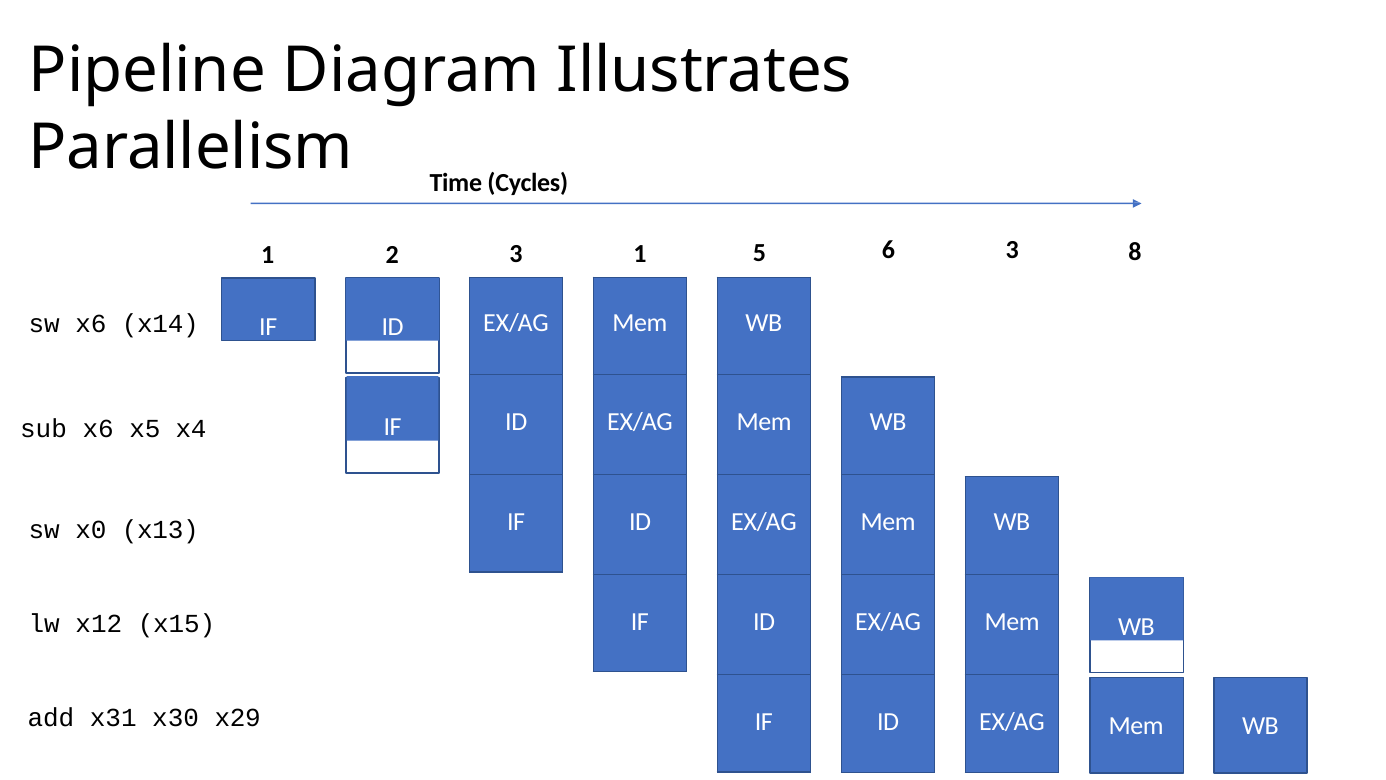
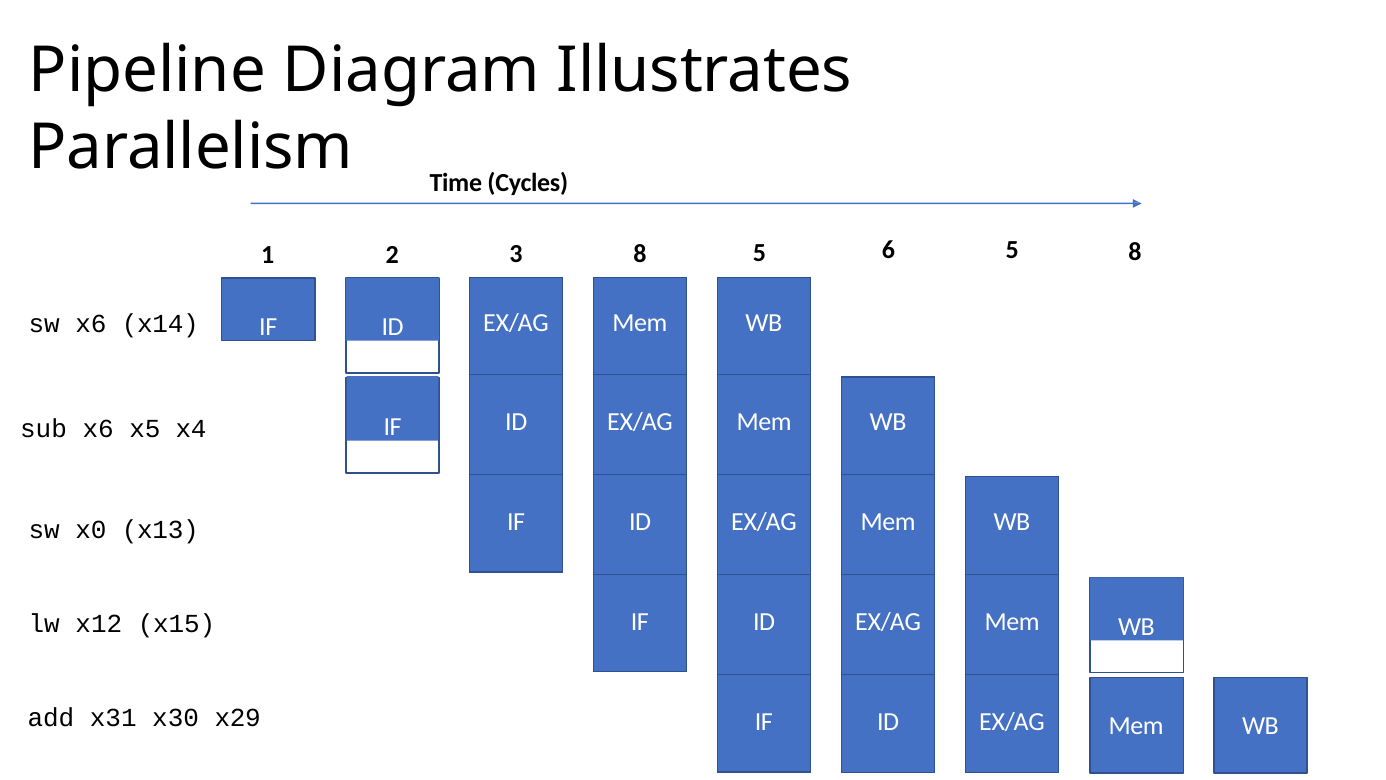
3 1: 1 -> 8 (640, 254)
6 3: 3 -> 5 (1012, 250)
